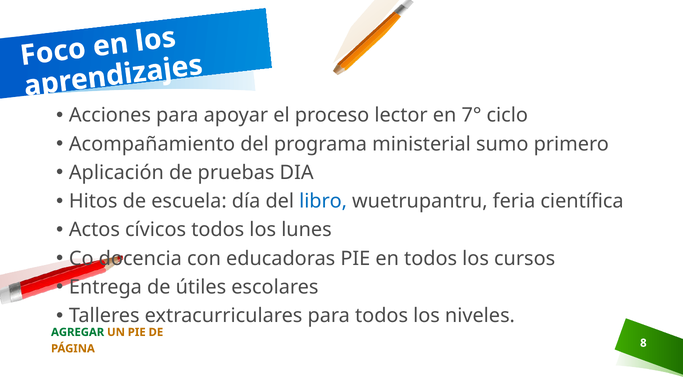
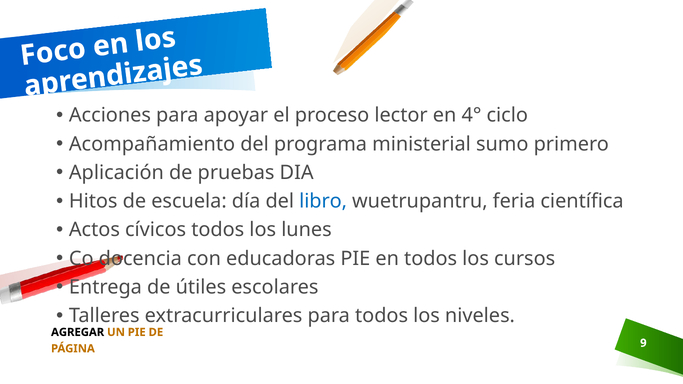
7°: 7° -> 4° (471, 115)
AGREGAR colour: green -> black (78, 332)
8: 8 -> 9 (643, 343)
